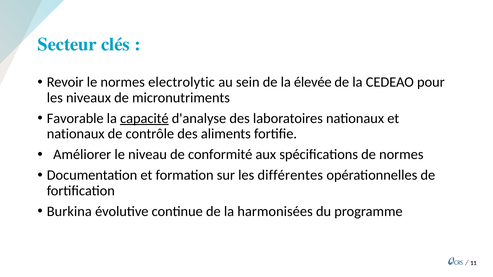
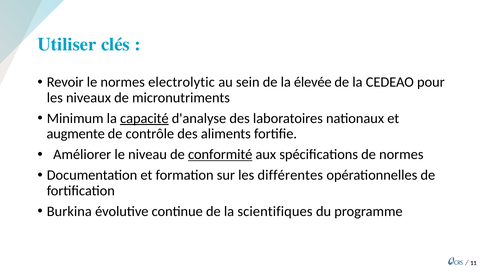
Secteur: Secteur -> Utiliser (67, 45)
Favorable: Favorable -> Minimum (75, 119)
nationaux: nationaux -> augmente (76, 134)
conformité underline: none -> present (220, 155)
harmonisées: harmonisées -> scientifiques (275, 212)
